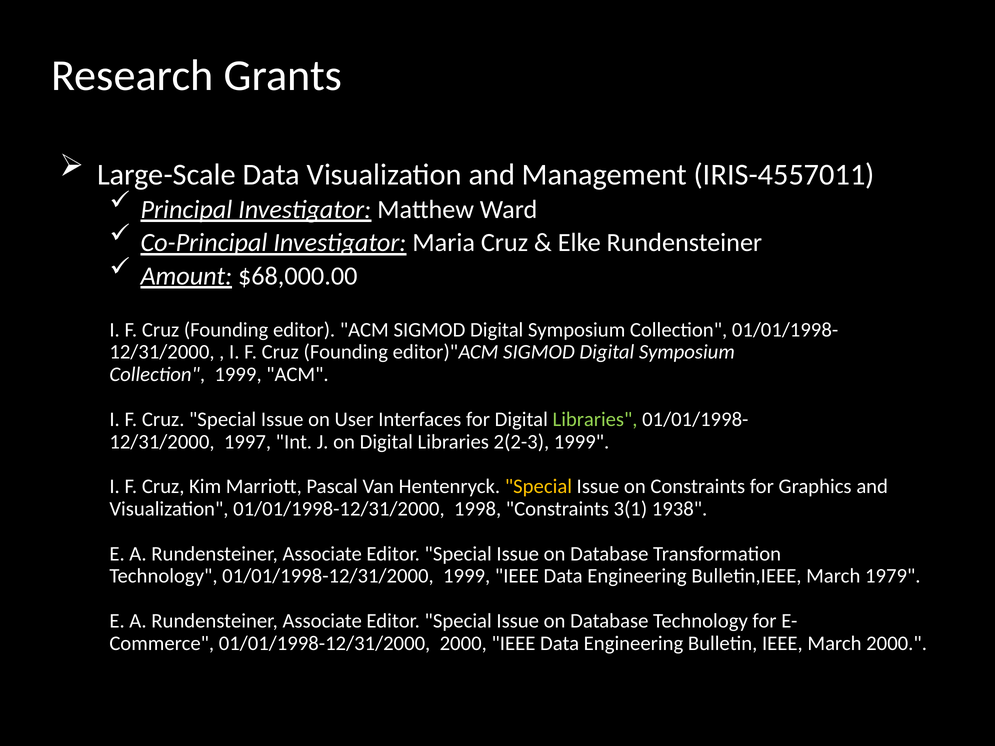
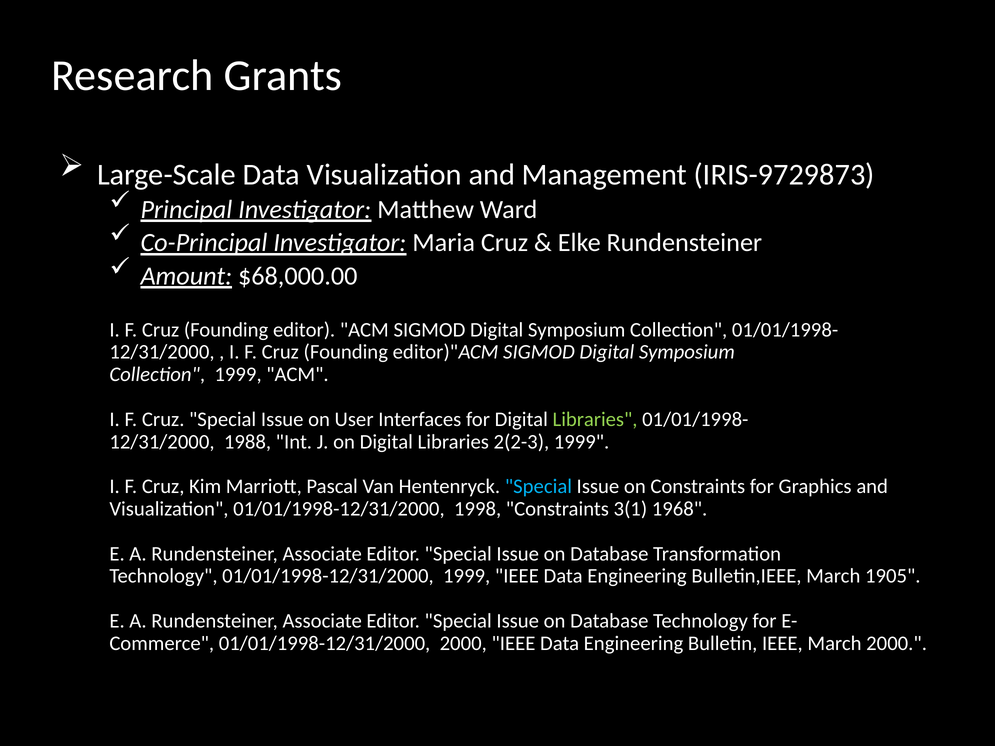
IRIS-4557011: IRIS-4557011 -> IRIS-9729873 (784, 175)
1997: 1997 -> 1988 (248, 442)
Special colour: yellow -> light blue (538, 487)
1938: 1938 -> 1968 (680, 509)
1979: 1979 -> 1905 (893, 576)
